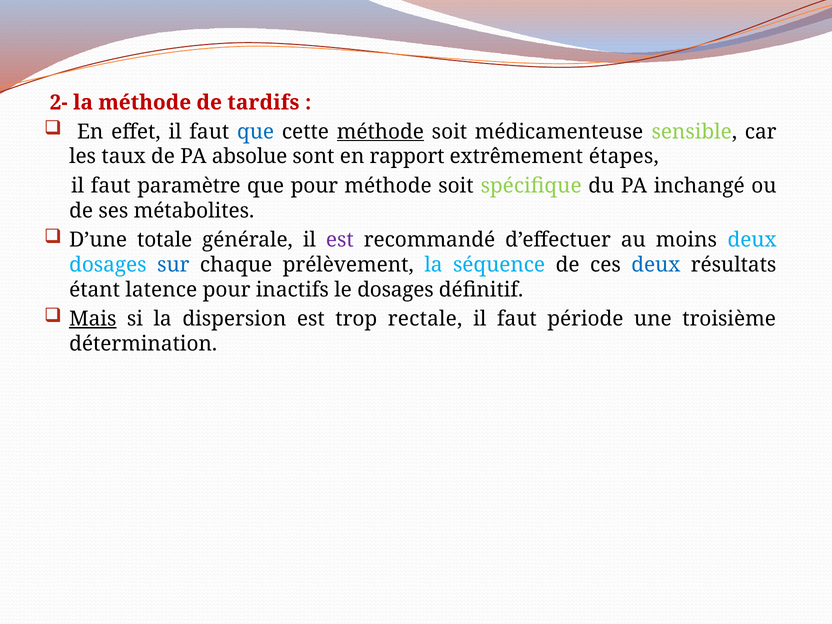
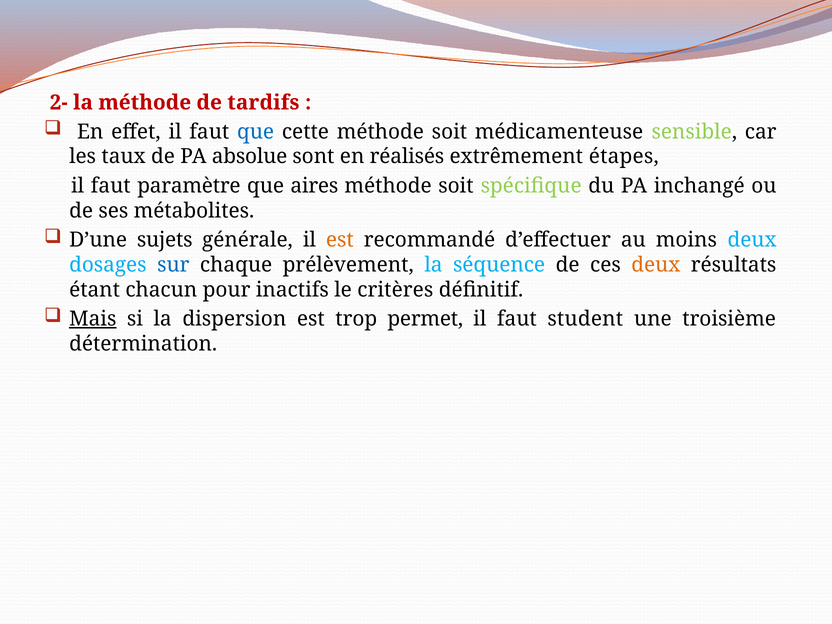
méthode underline: present -> none (380, 132)
rapport: rapport -> réalisés (407, 157)
que pour: pour -> aires (314, 186)
totale: totale -> sujets (165, 240)
est colour: purple -> orange (340, 240)
deux colour: blue -> orange (656, 265)
latence: latence -> chacun (161, 290)
le dosages: dosages -> critères (395, 290)
rectale: rectale -> permet (425, 319)
période: période -> student (585, 319)
